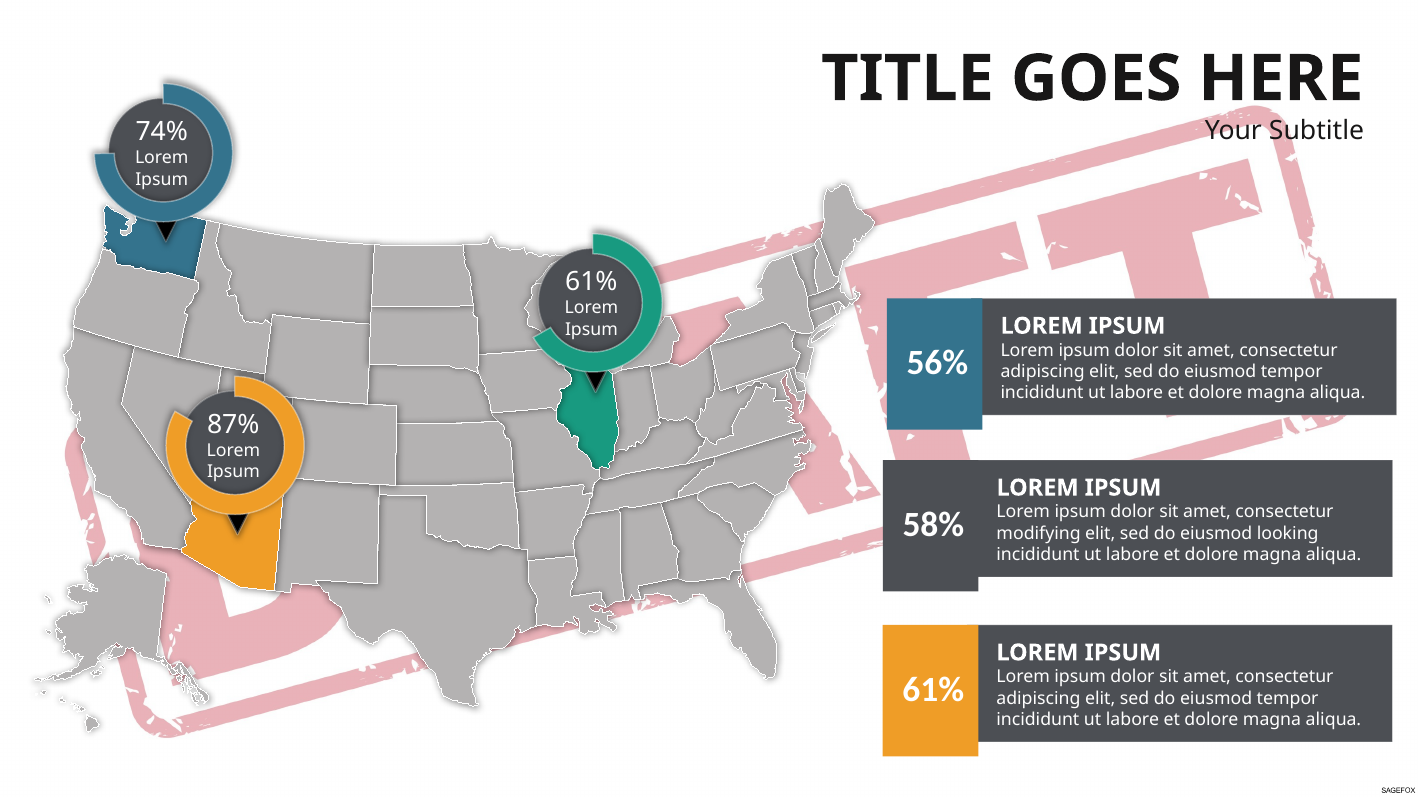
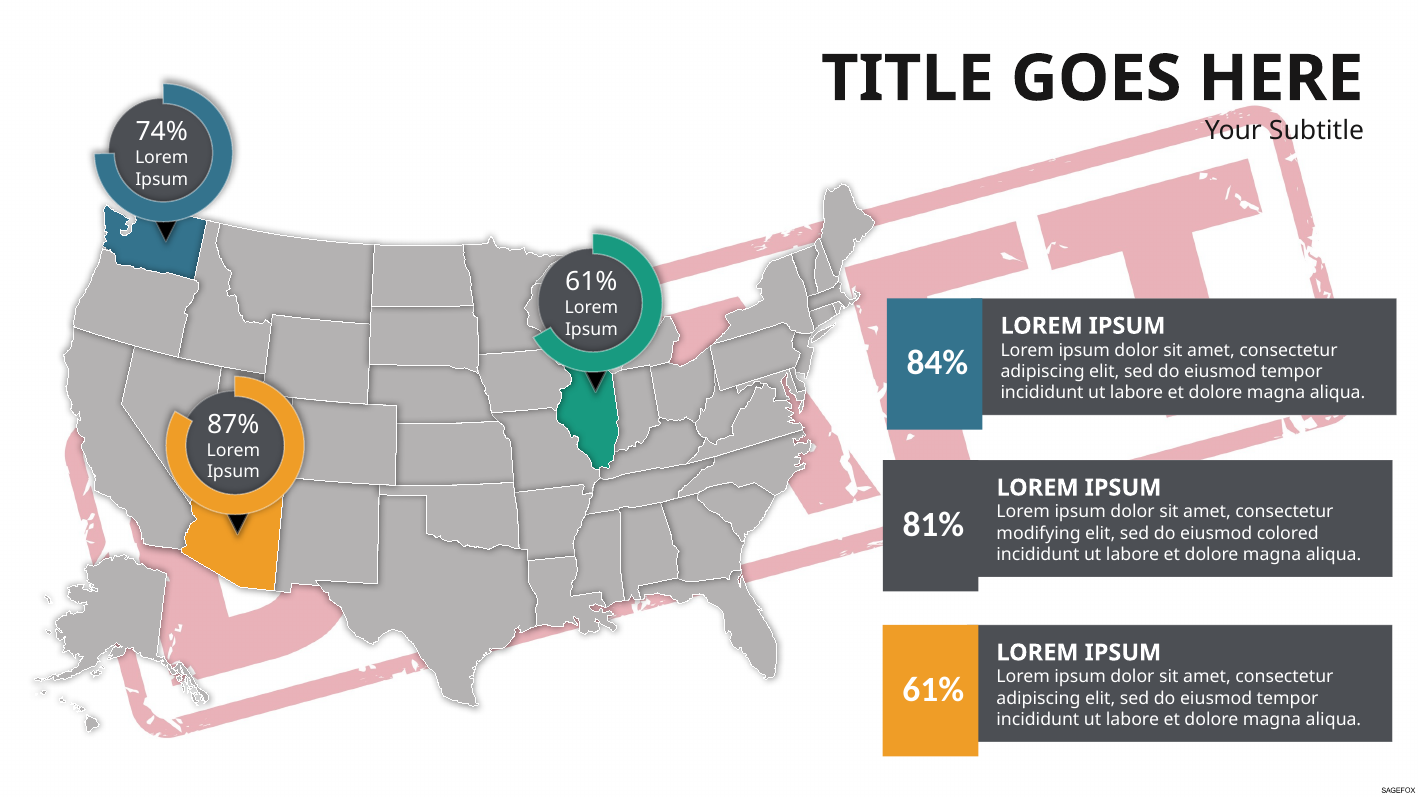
56%: 56% -> 84% (937, 363)
58%: 58% -> 81% (933, 525)
looking: looking -> colored (1288, 534)
